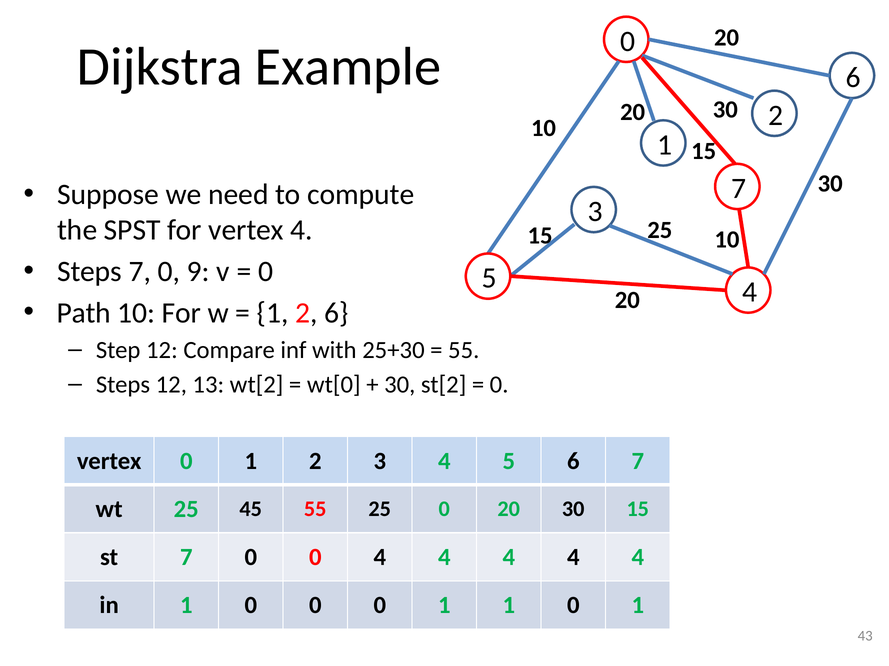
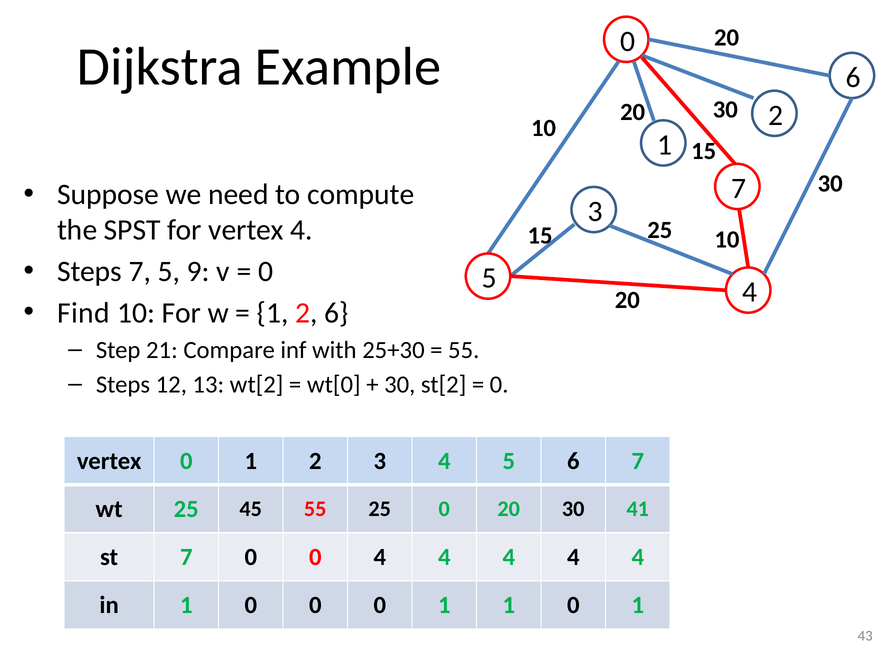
Steps 7 0: 0 -> 5 (169, 272)
Path: Path -> Find (84, 313)
Step 12: 12 -> 21 (162, 350)
30 15: 15 -> 41 (638, 510)
